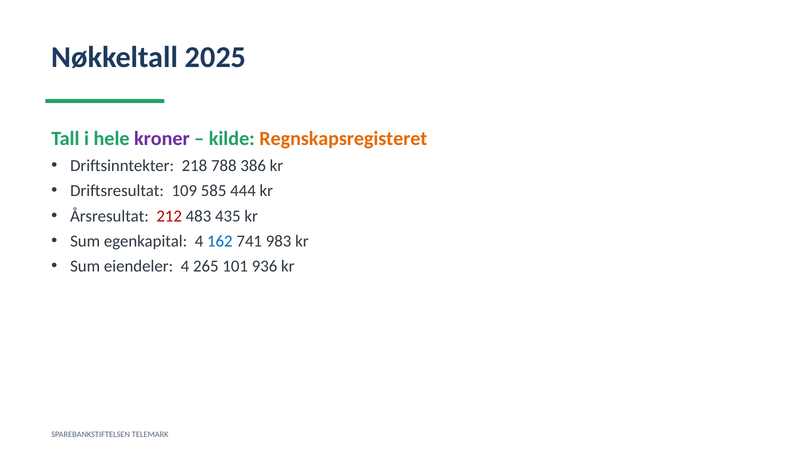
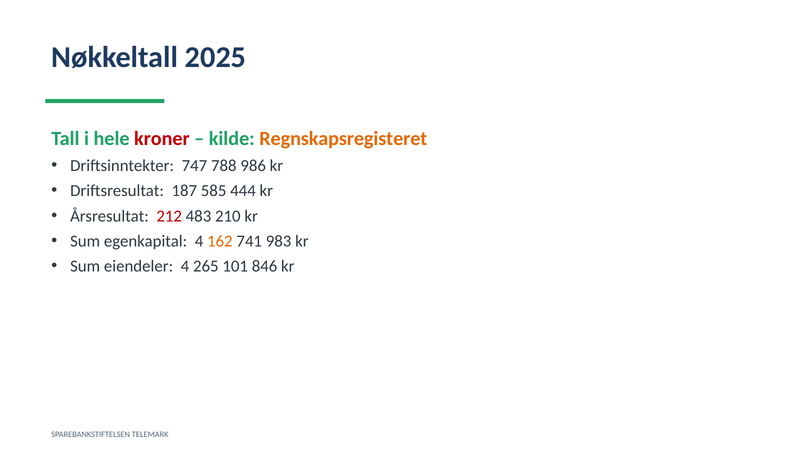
kroner colour: purple -> red (162, 139)
218: 218 -> 747 (194, 166)
386: 386 -> 986 (253, 166)
109: 109 -> 187 (184, 191)
435: 435 -> 210 (228, 216)
162 colour: blue -> orange (220, 241)
936: 936 -> 846 (265, 267)
